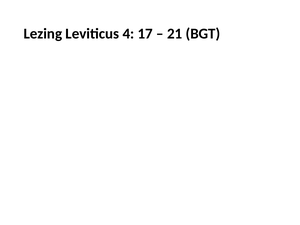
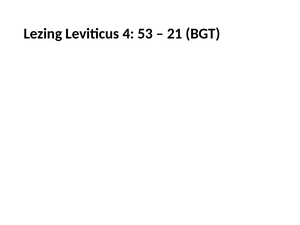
17: 17 -> 53 (145, 34)
